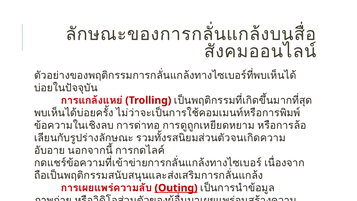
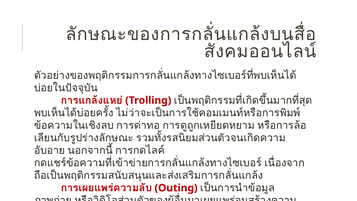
Outing underline: present -> none (176, 188)
